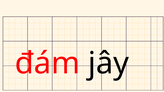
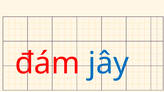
jây colour: black -> blue (108, 64)
